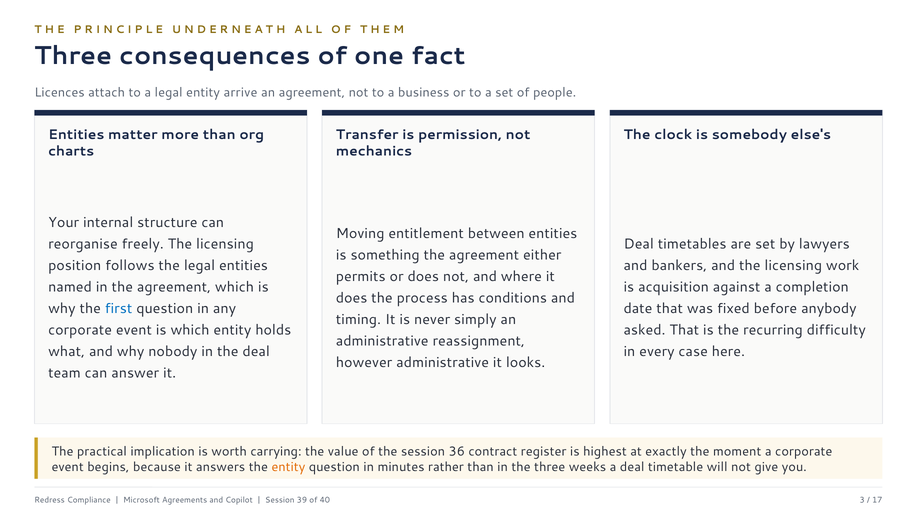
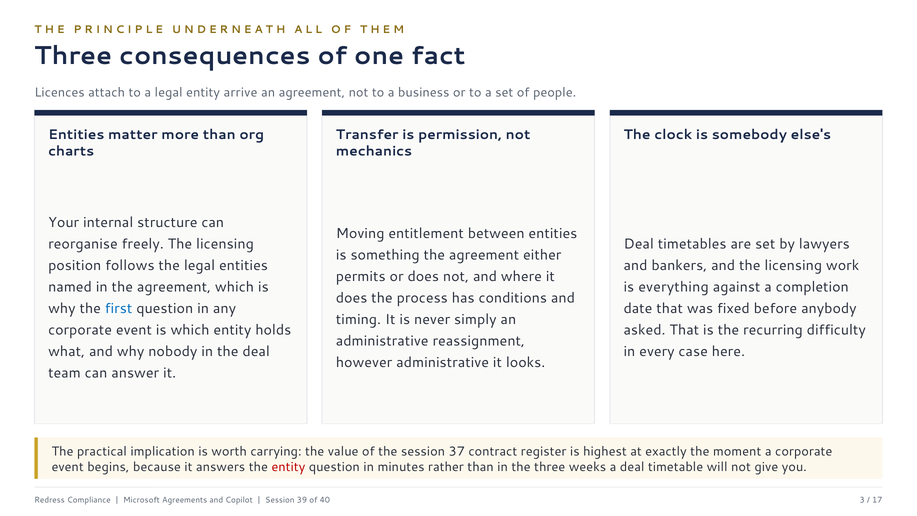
acquisition: acquisition -> everything (673, 287)
36: 36 -> 37 (457, 451)
entity colour: orange -> red (288, 467)
